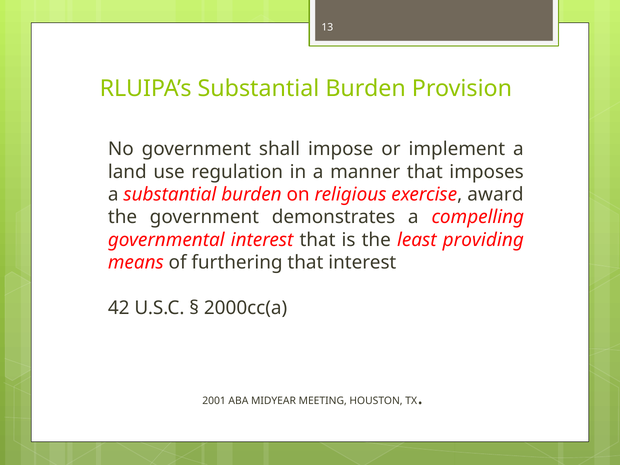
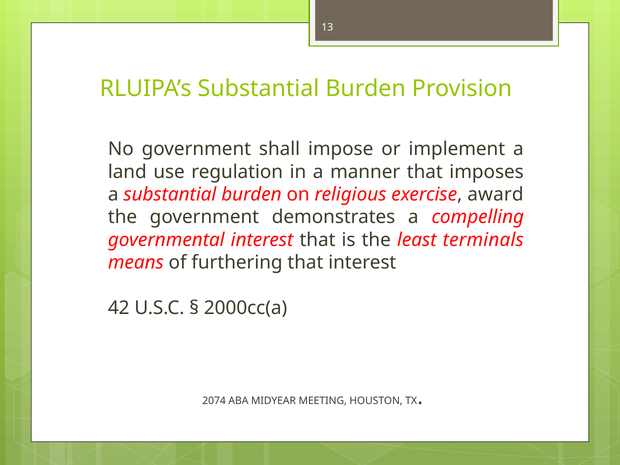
providing: providing -> terminals (483, 240)
2001: 2001 -> 2074 (214, 401)
